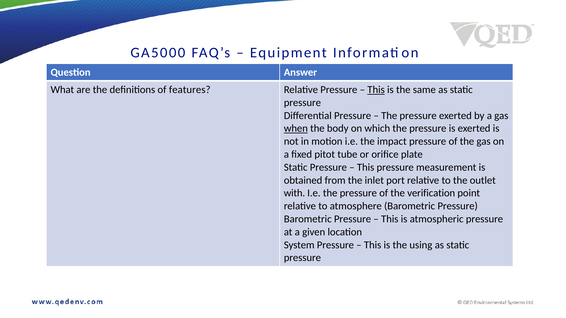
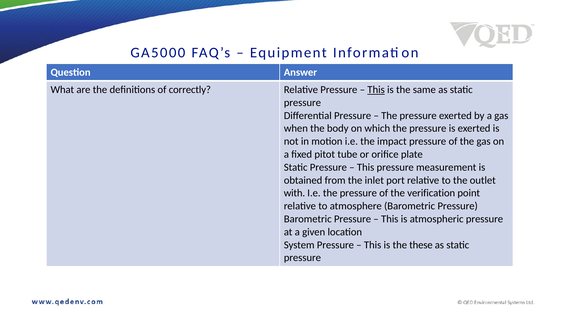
features: features -> correctly (190, 90)
when underline: present -> none (296, 129)
using: using -> these (421, 245)
